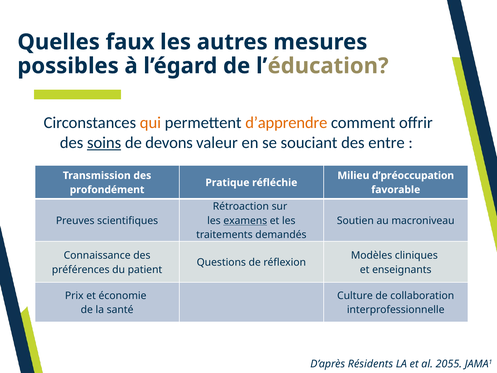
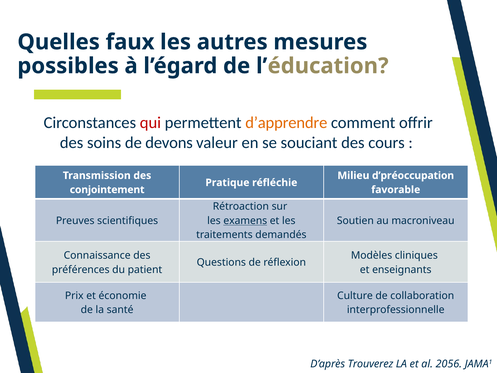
qui colour: orange -> red (150, 123)
soins underline: present -> none (104, 143)
entre: entre -> cours (387, 143)
profondément: profondément -> conjointement (107, 190)
Résidents: Résidents -> Trouverez (371, 364)
2055: 2055 -> 2056 (449, 364)
